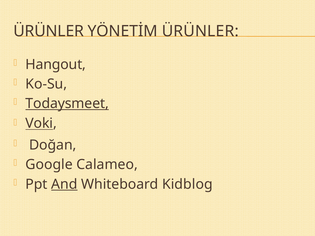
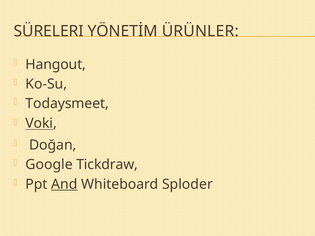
ÜRÜNLER: ÜRÜNLER -> SÜRELERI (49, 31)
Todaysmeet underline: present -> none (67, 104)
Calameo: Calameo -> Tickdraw (107, 165)
Kidblog: Kidblog -> Sploder (187, 184)
